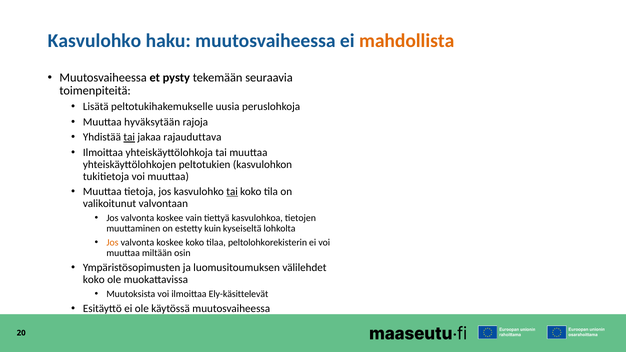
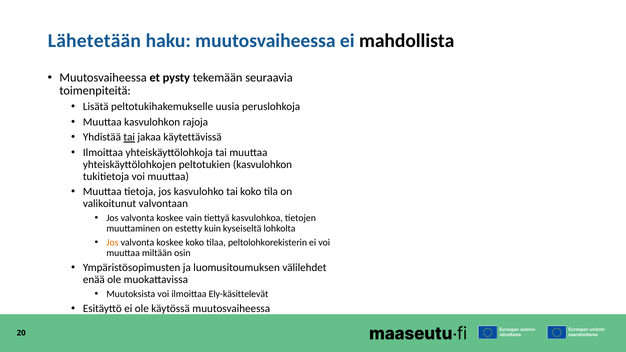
Kasvulohko: Kasvulohko -> Lähetetään (94, 41)
mahdollista colour: orange -> black (407, 41)
Muuttaa hyväksytään: hyväksytään -> kasvulohkon (152, 122)
rajauduttava: rajauduttava -> käytettävissä (193, 137)
tai underline: present -> none (232, 192)
koko: koko -> enää (94, 280)
